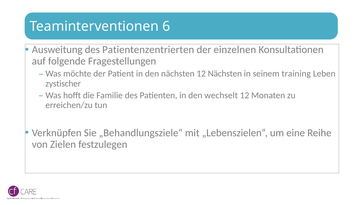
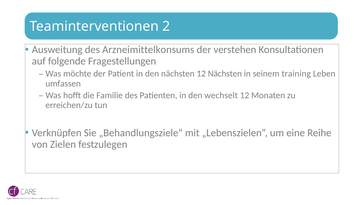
6: 6 -> 2 (166, 26)
Patientenzentrierten: Patientenzentrierten -> Arzneimittelkonsums (148, 50)
einzelnen: einzelnen -> verstehen (235, 50)
zystischer: zystischer -> umfassen (63, 83)
